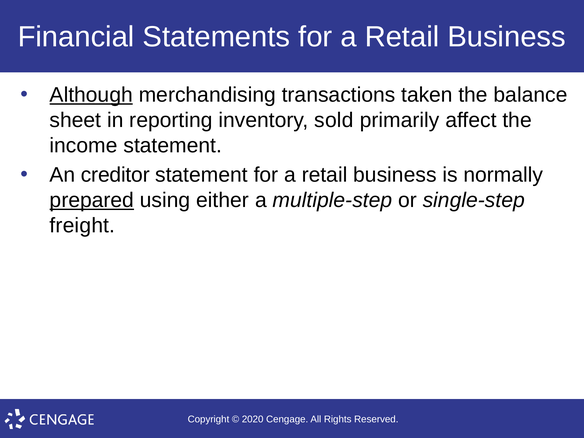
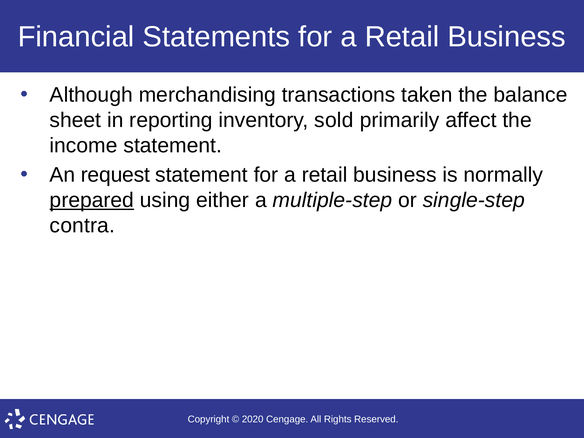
Although underline: present -> none (91, 95)
creditor: creditor -> request (115, 175)
freight: freight -> contra (82, 226)
